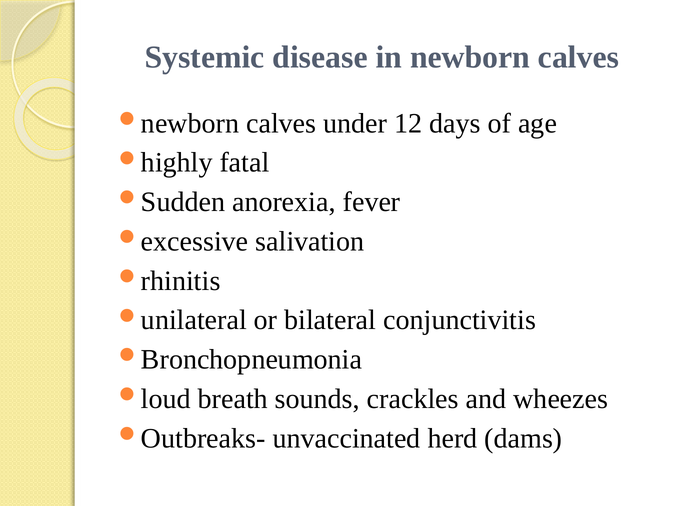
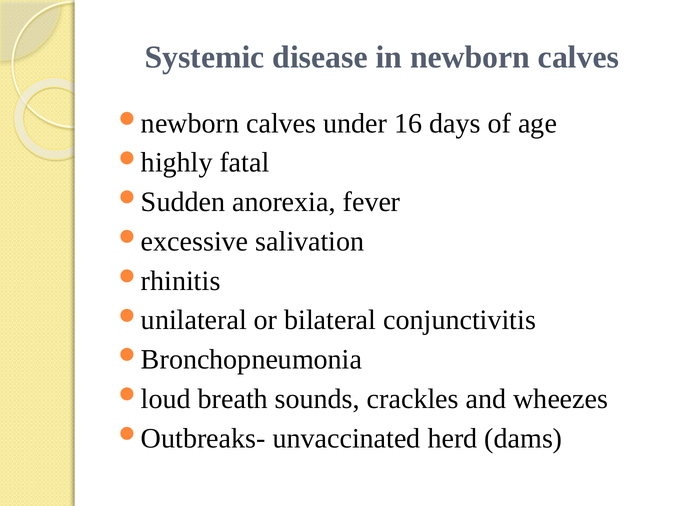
12: 12 -> 16 (408, 123)
